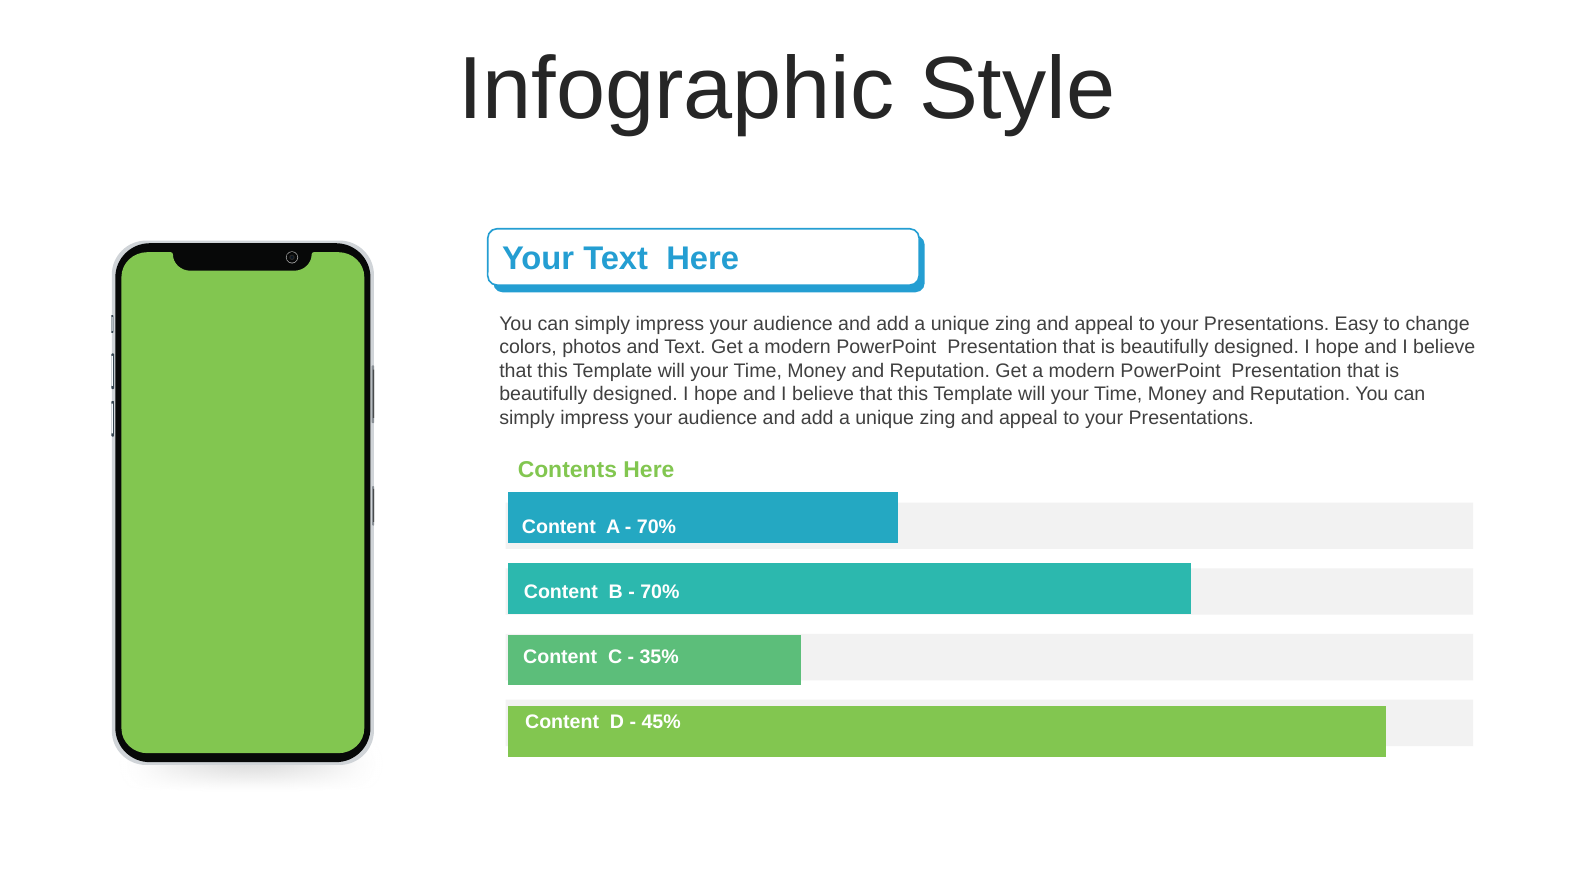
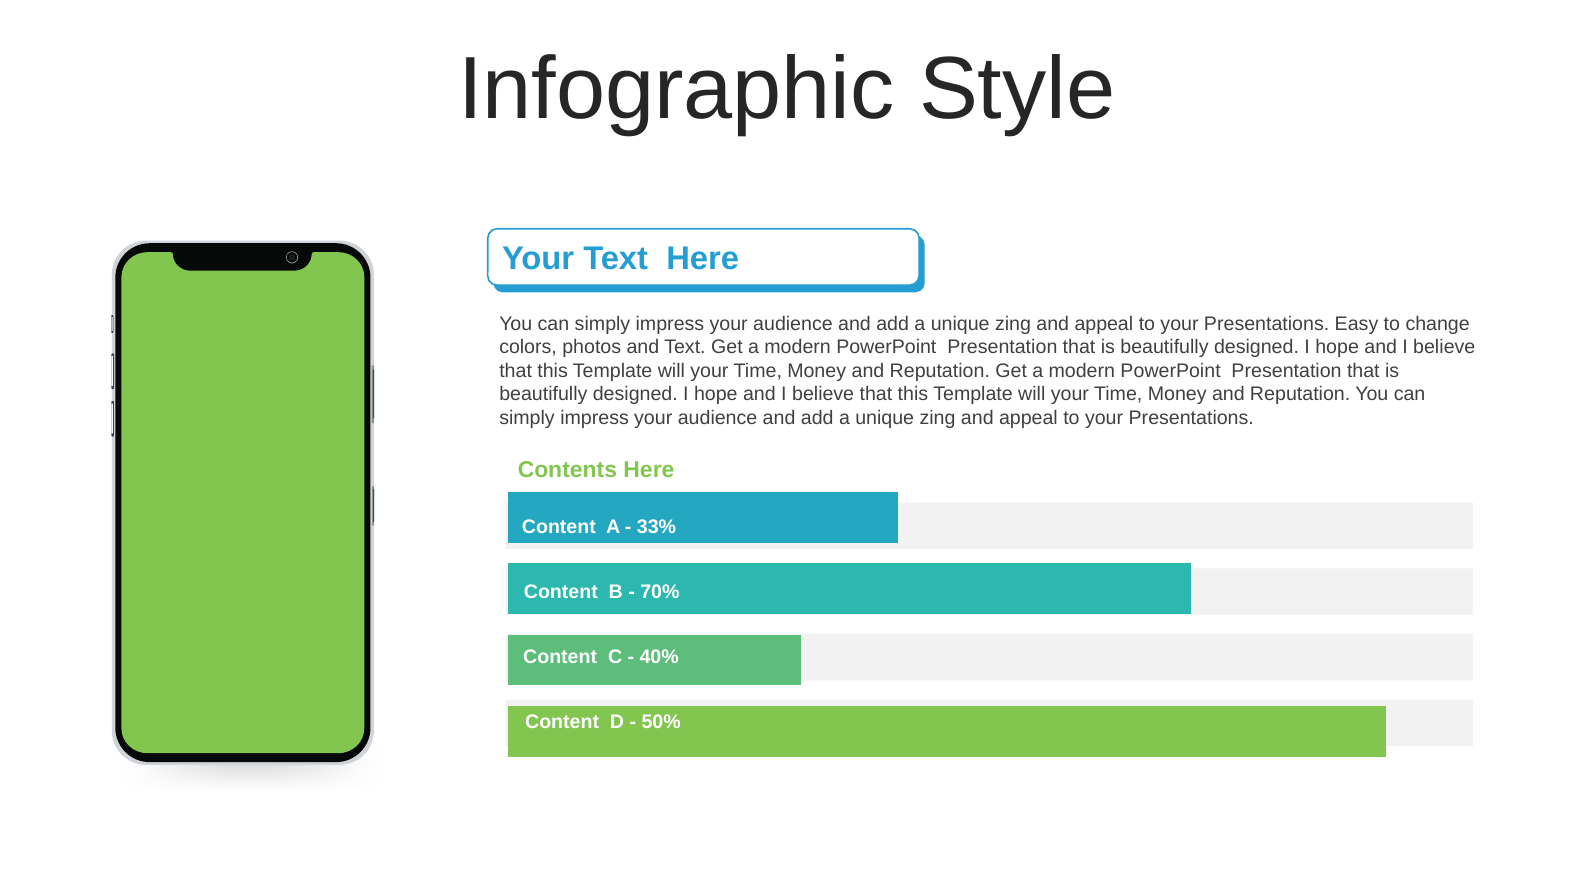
70%: 70% -> 33% (657, 527)
35%: 35% -> 40% (659, 657)
45%: 45% -> 50% (661, 722)
